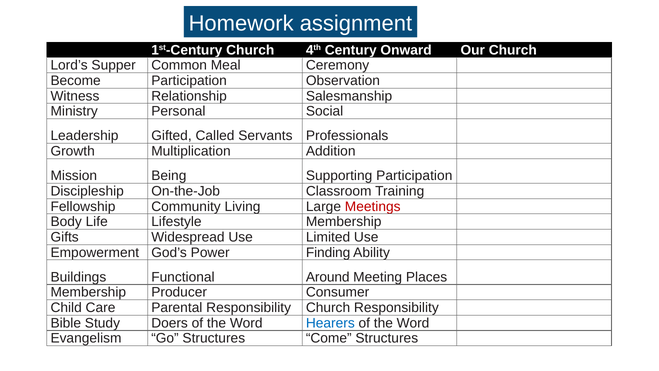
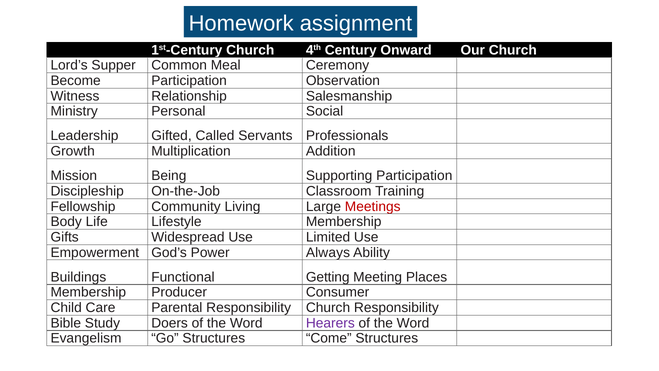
Finding: Finding -> Always (328, 252)
Around: Around -> Getting (328, 277)
Hearers colour: blue -> purple (330, 323)
